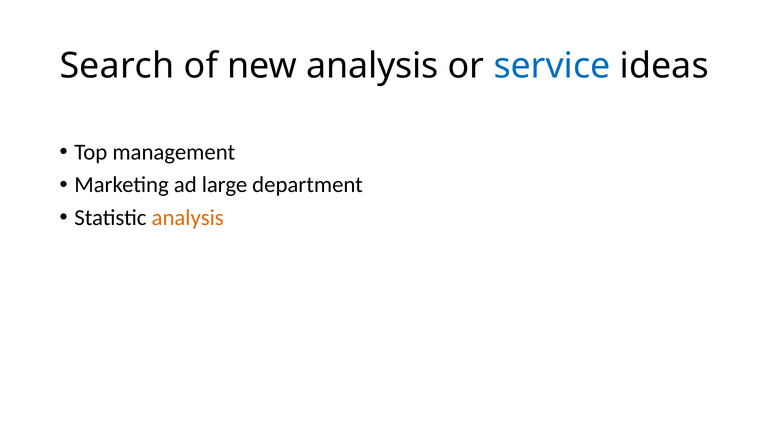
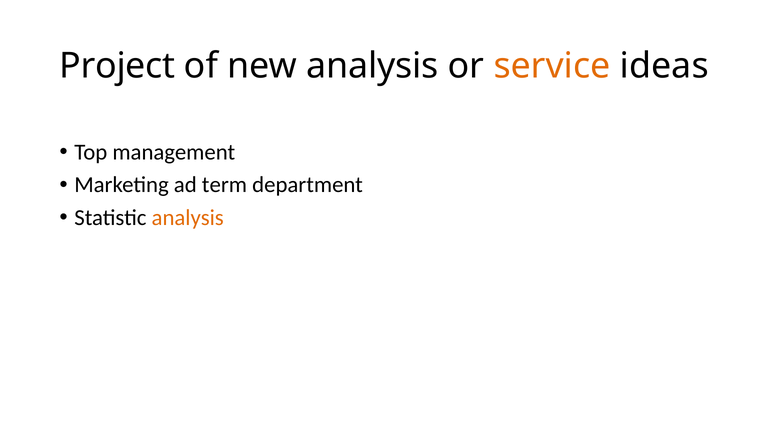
Search: Search -> Project (117, 66)
service colour: blue -> orange (552, 66)
large: large -> term (224, 185)
